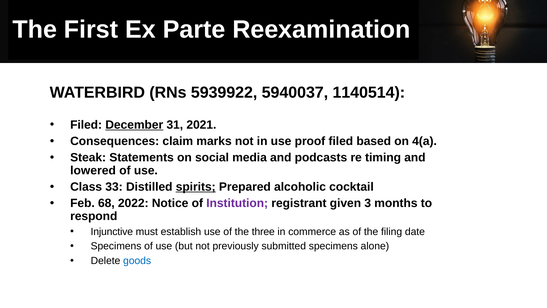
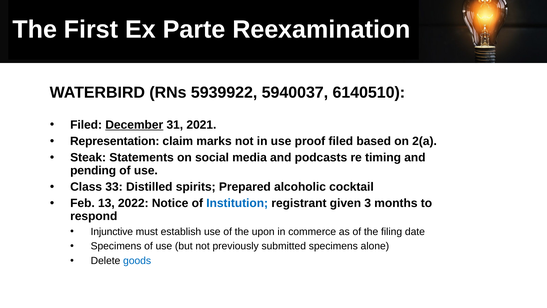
1140514: 1140514 -> 6140510 (369, 92)
Consequences: Consequences -> Representation (115, 141)
4(a: 4(a -> 2(a (425, 141)
lowered: lowered -> pending (93, 170)
spirits underline: present -> none (196, 187)
68: 68 -> 13 (106, 203)
Institution colour: purple -> blue (237, 203)
three: three -> upon (263, 231)
